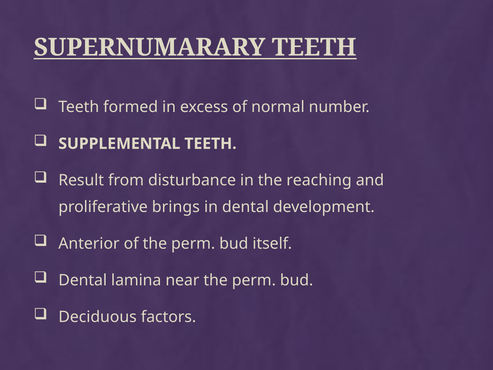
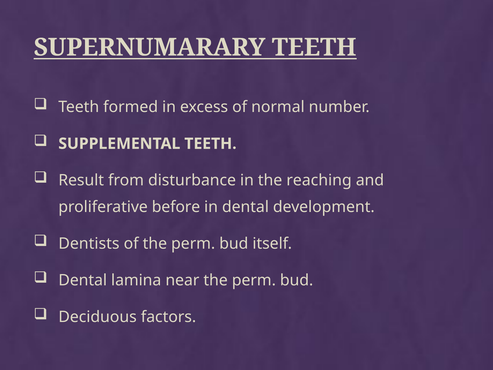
brings: brings -> before (176, 207)
Anterior: Anterior -> Dentists (89, 243)
